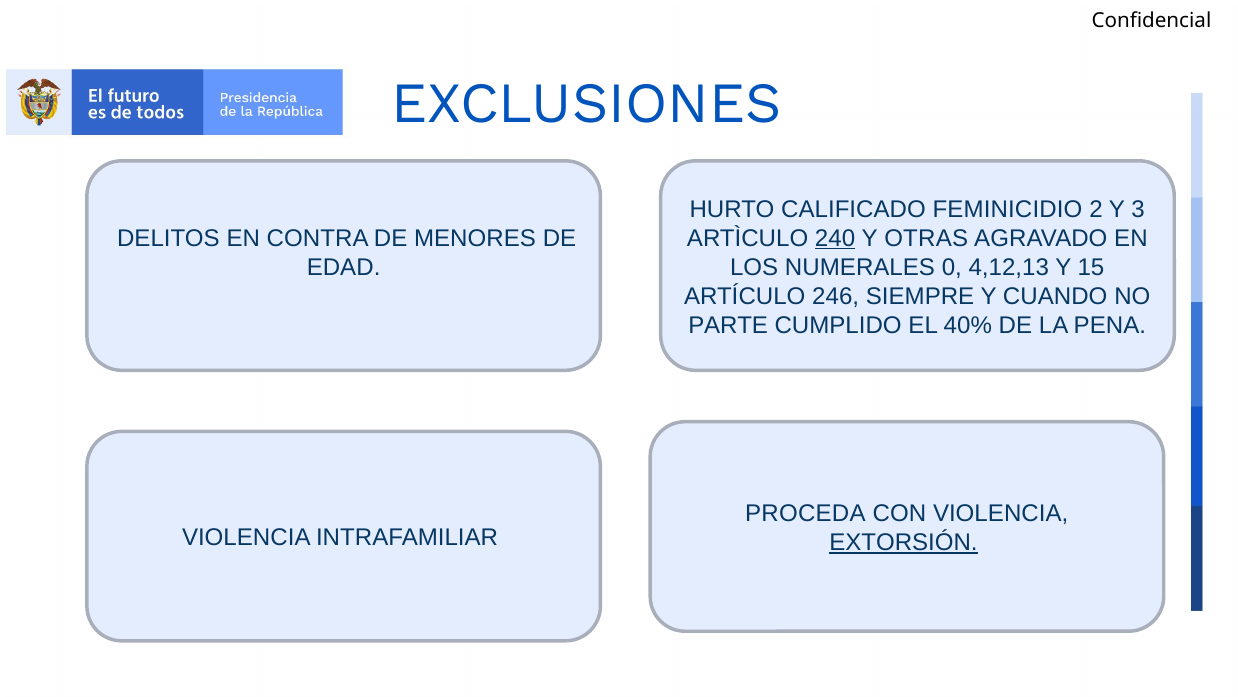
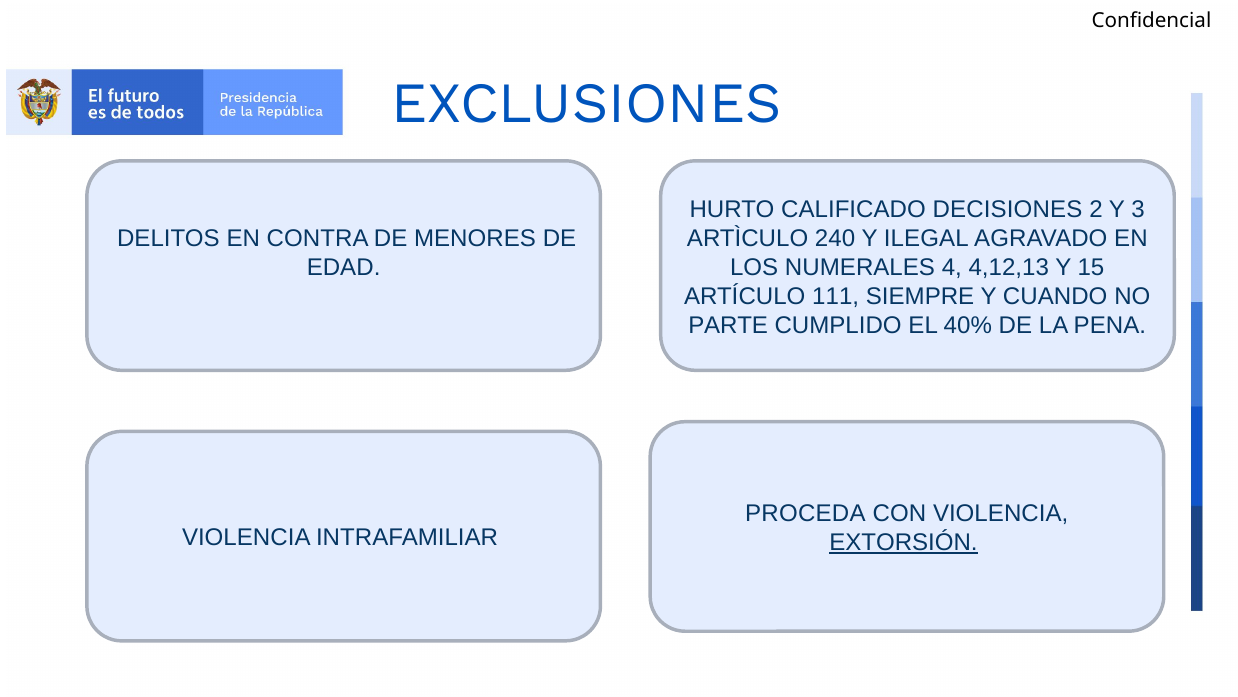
FEMINICIDIO: FEMINICIDIO -> DECISIONES (1007, 209)
240 underline: present -> none (835, 238)
OTRAS: OTRAS -> ILEGAL (926, 238)
0: 0 -> 4 (952, 267)
246: 246 -> 111 (836, 296)
